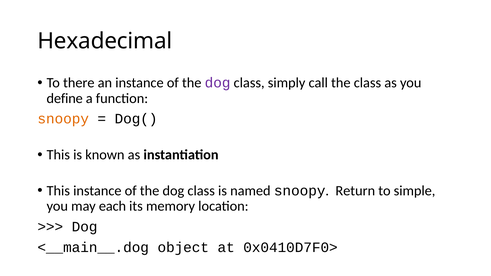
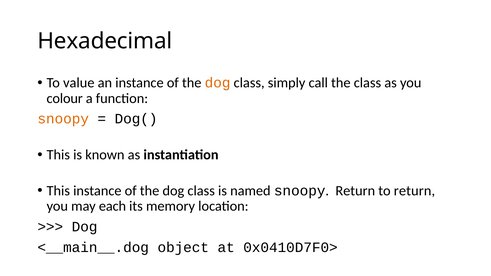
there: there -> value (79, 83)
dog colour: purple -> orange (218, 83)
define: define -> colour (65, 98)
to simple: simple -> return (414, 191)
